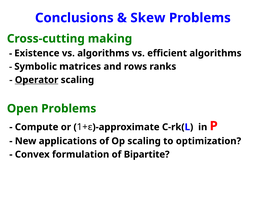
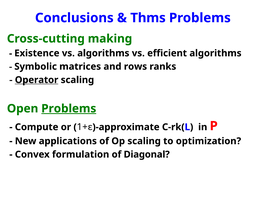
Skew: Skew -> Thms (148, 18)
Problems underline: none -> present (69, 109)
Bipartite: Bipartite -> Diagonal (147, 154)
